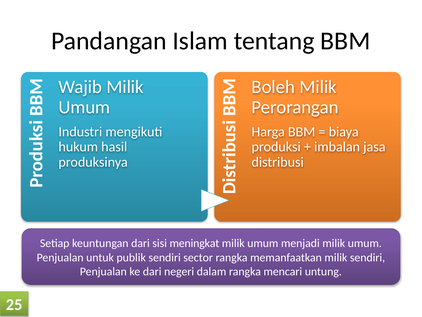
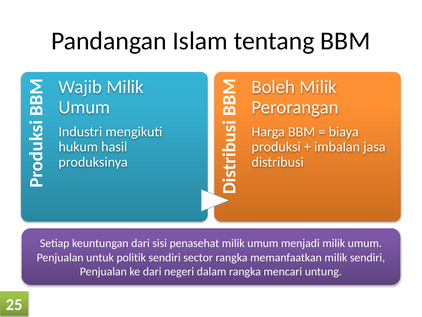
meningkat: meningkat -> penasehat (194, 243)
publik: publik -> politik (131, 257)
